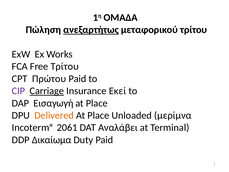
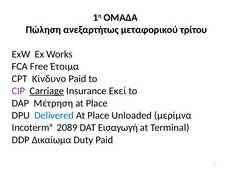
ανεξαρτήτως underline: present -> none (91, 30)
Free Τρίτου: Τρίτου -> Έτοιμα (65, 66)
Πρώτου: Πρώτου -> Κίνδυνο (49, 79)
Εισαγωγή: Εισαγωγή -> Μέτρηση (53, 103)
Delivered colour: orange -> blue (54, 115)
2061: 2061 -> 2089 (67, 127)
Αναλάβει: Αναλάβει -> Εισαγωγή (118, 127)
